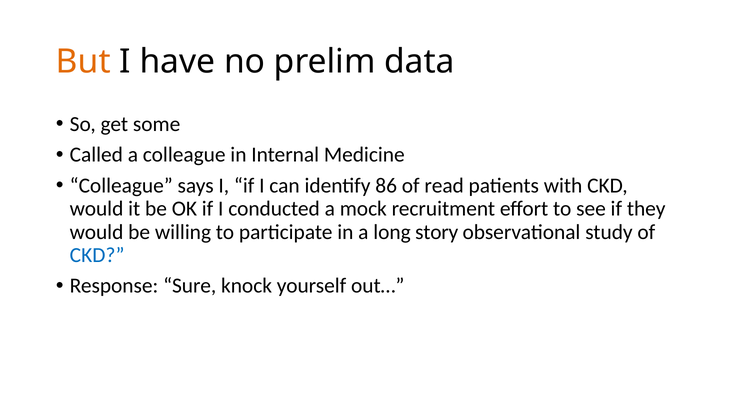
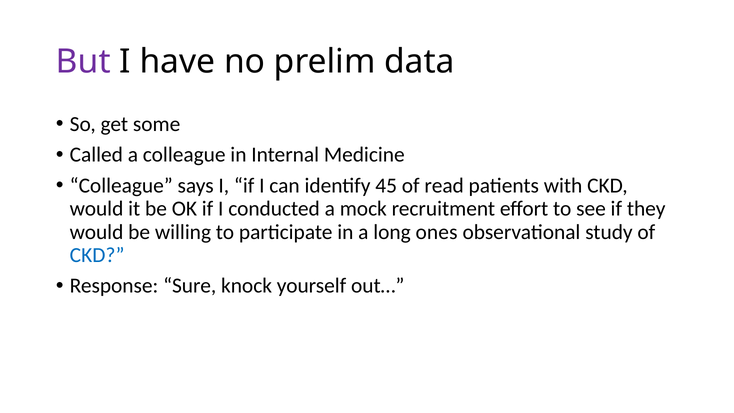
But colour: orange -> purple (83, 62)
86: 86 -> 45 (386, 186)
story: story -> ones (437, 232)
